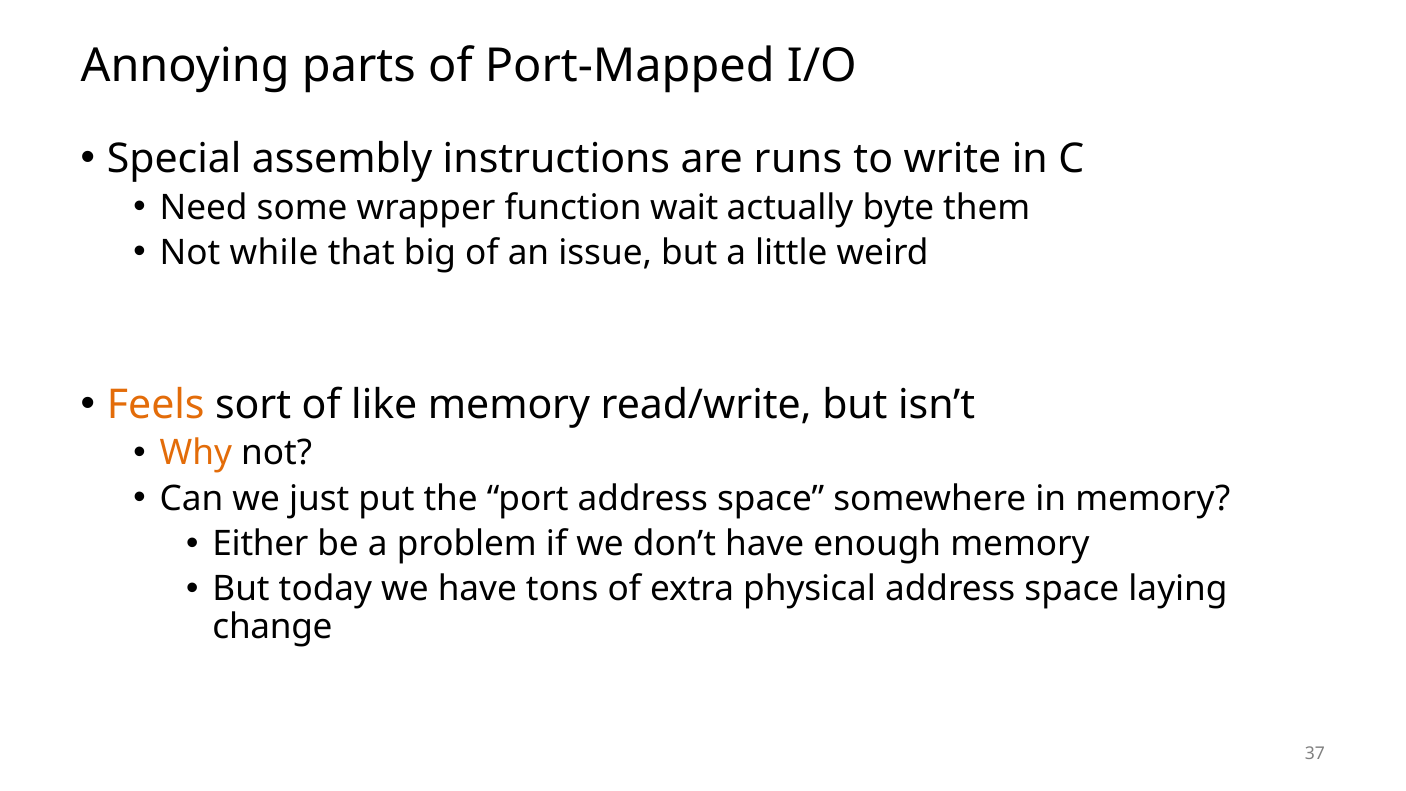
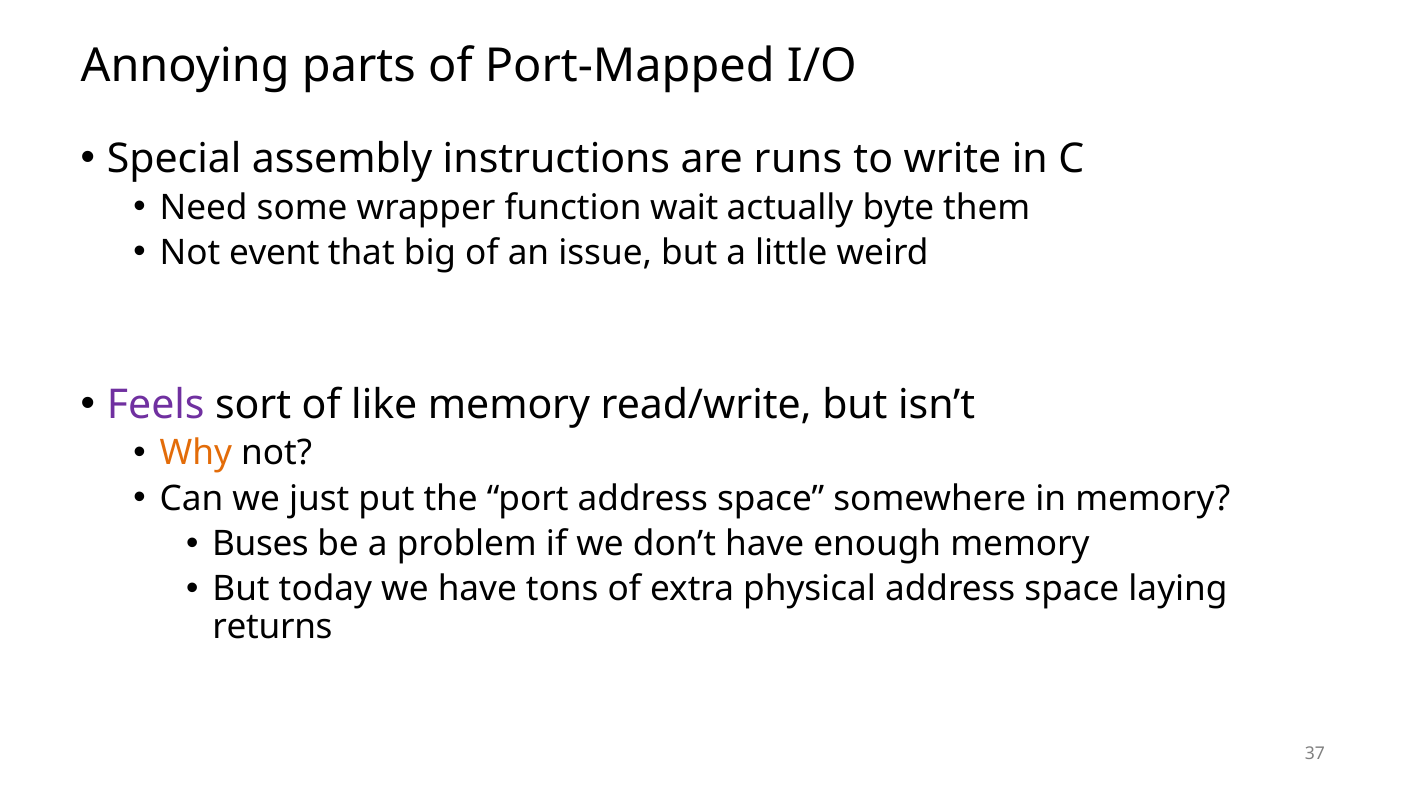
while: while -> event (274, 253)
Feels colour: orange -> purple (156, 405)
Either: Either -> Buses (260, 544)
change: change -> returns (272, 627)
